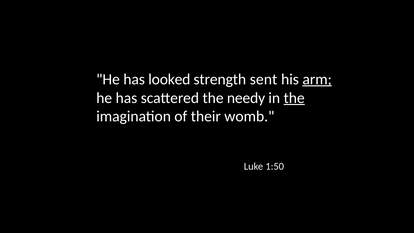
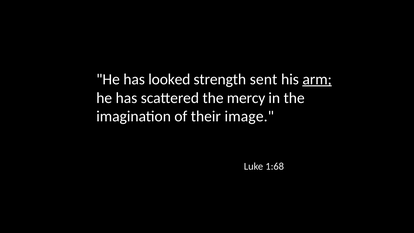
needy: needy -> mercy (246, 98)
the underline: present -> none (294, 98)
womb: womb -> image (249, 116)
1:50: 1:50 -> 1:68 (275, 166)
